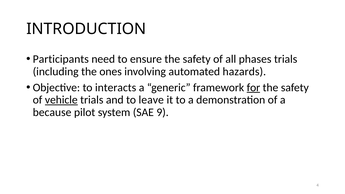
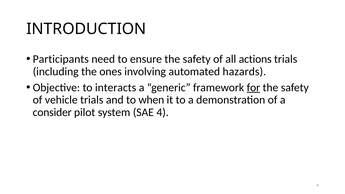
phases: phases -> actions (255, 59)
vehicle underline: present -> none (61, 100)
leave: leave -> when (151, 100)
because: because -> consider (52, 112)
SAE 9: 9 -> 4 (163, 112)
